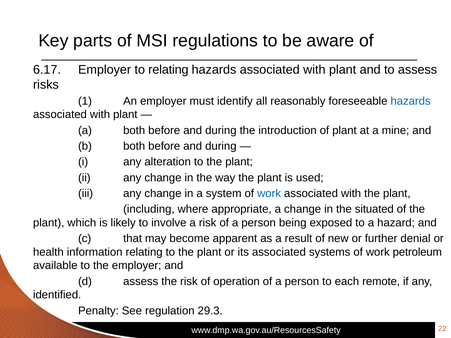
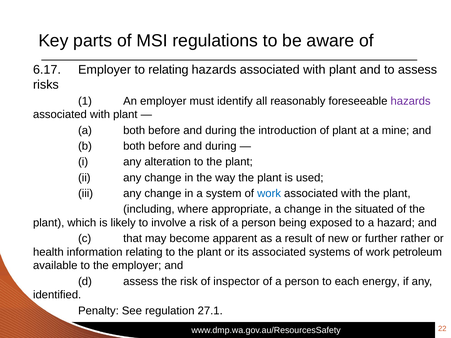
hazards colour: blue -> purple (411, 101)
denial: denial -> rather (415, 239)
operation: operation -> inspector (236, 282)
remote: remote -> energy (381, 282)
29.3: 29.3 -> 27.1 (210, 311)
